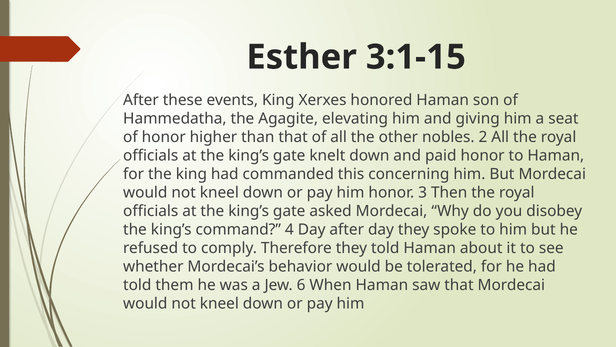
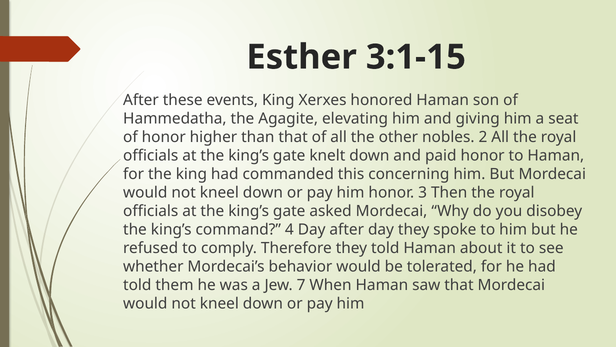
6: 6 -> 7 (301, 285)
